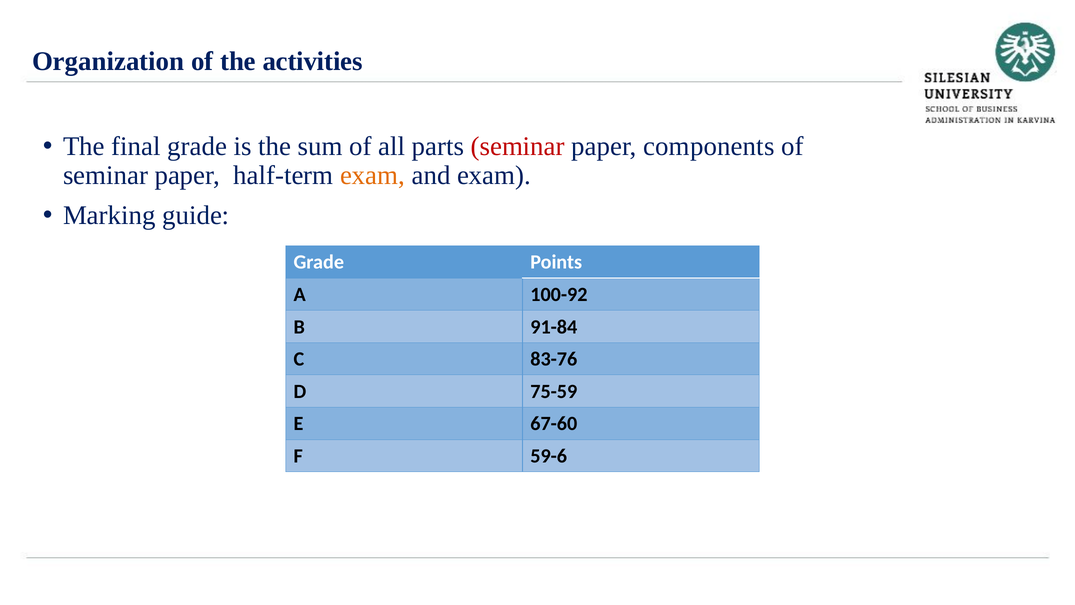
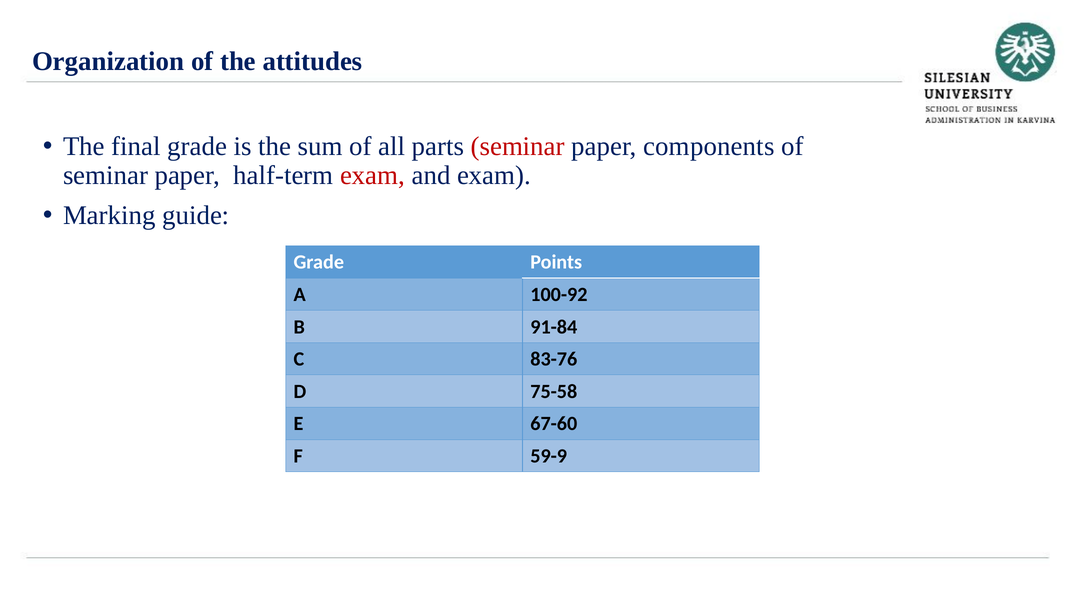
activities: activities -> attitudes (313, 62)
exam colour: orange -> red (372, 175)
75-59: 75-59 -> 75-58 (554, 391)
59-6: 59-6 -> 59-9 (549, 456)
